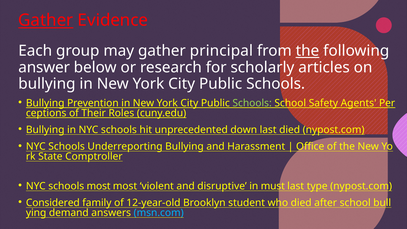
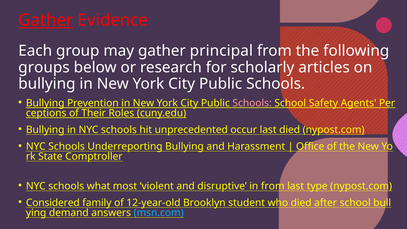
the underline: present -> none (308, 51)
answer: answer -> groups (44, 67)
Schools colour: light green -> pink (252, 103)
down: down -> occur (244, 130)
schools most: most -> what (99, 186)
in must: must -> from (273, 186)
